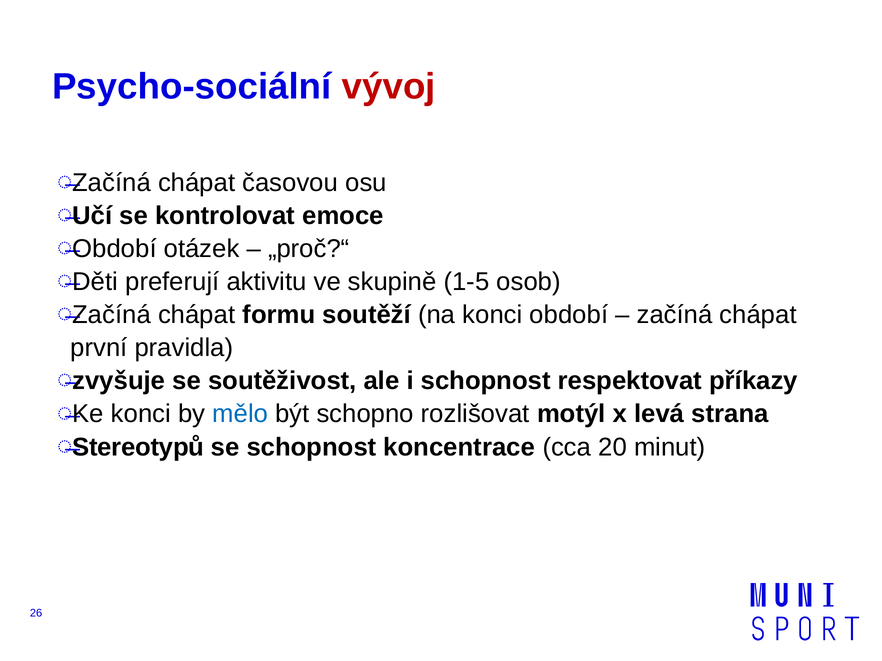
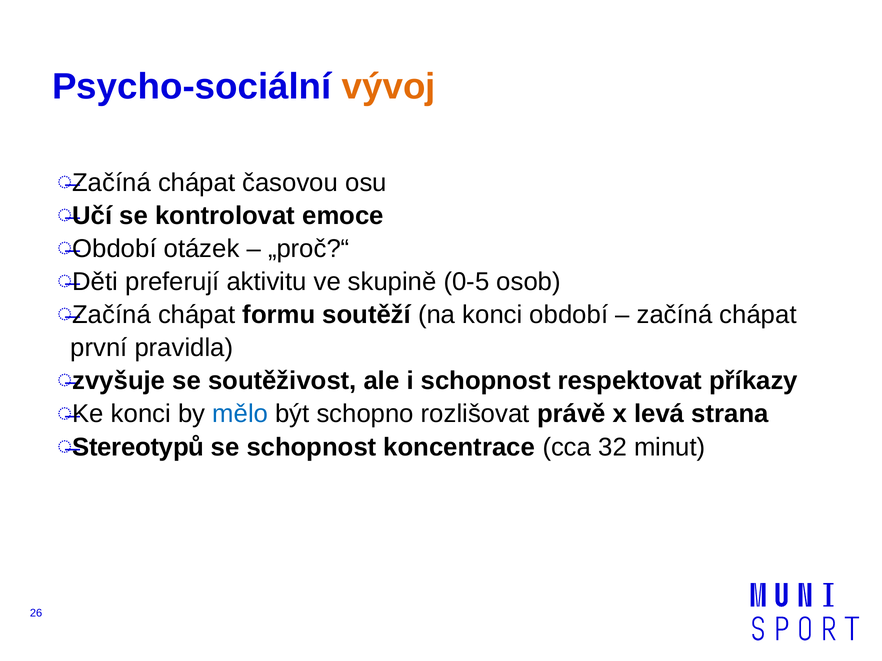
vývoj colour: red -> orange (389, 87)
1-5: 1-5 -> 0-5 (466, 282)
motýl: motýl -> právě (571, 414)
20: 20 -> 32 (613, 447)
